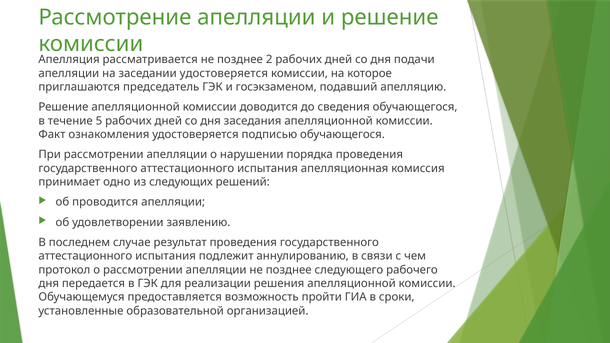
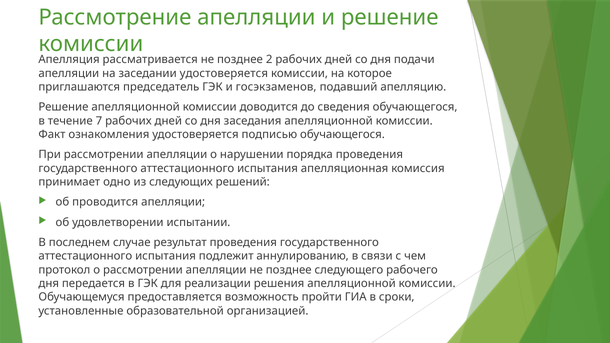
госэкзаменом: госэкзаменом -> госэкзаменов (276, 87)
5: 5 -> 7 (99, 121)
заявлению: заявлению -> испытании (198, 222)
